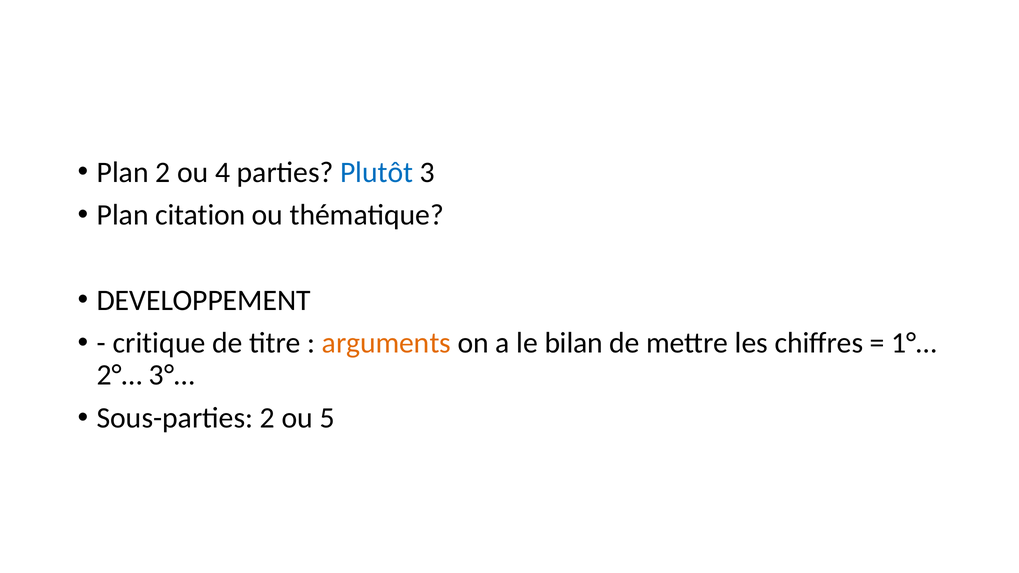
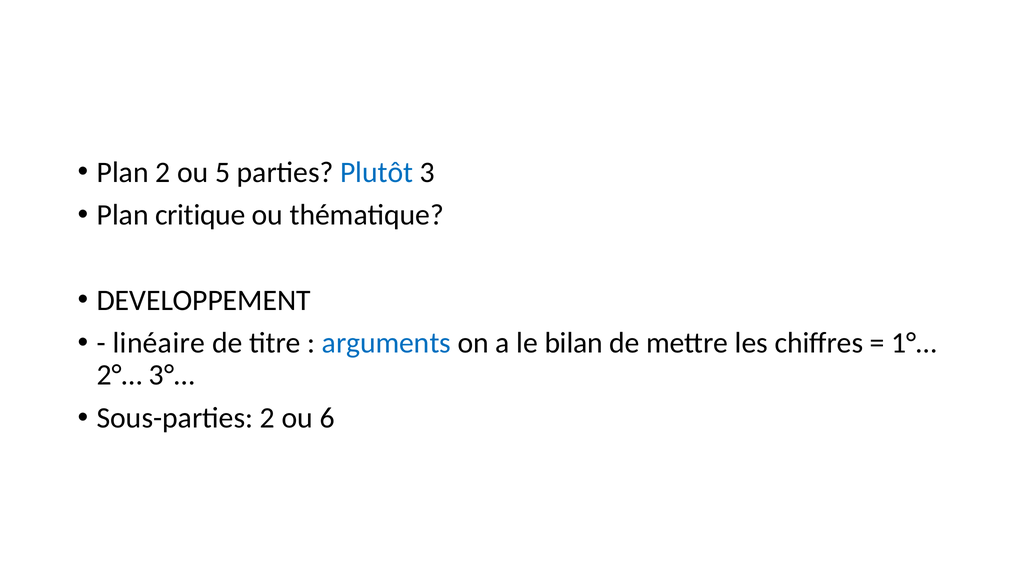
4: 4 -> 5 (223, 172)
citation: citation -> critique (200, 215)
critique: critique -> linéaire (159, 343)
arguments colour: orange -> blue (386, 343)
5: 5 -> 6 (327, 418)
